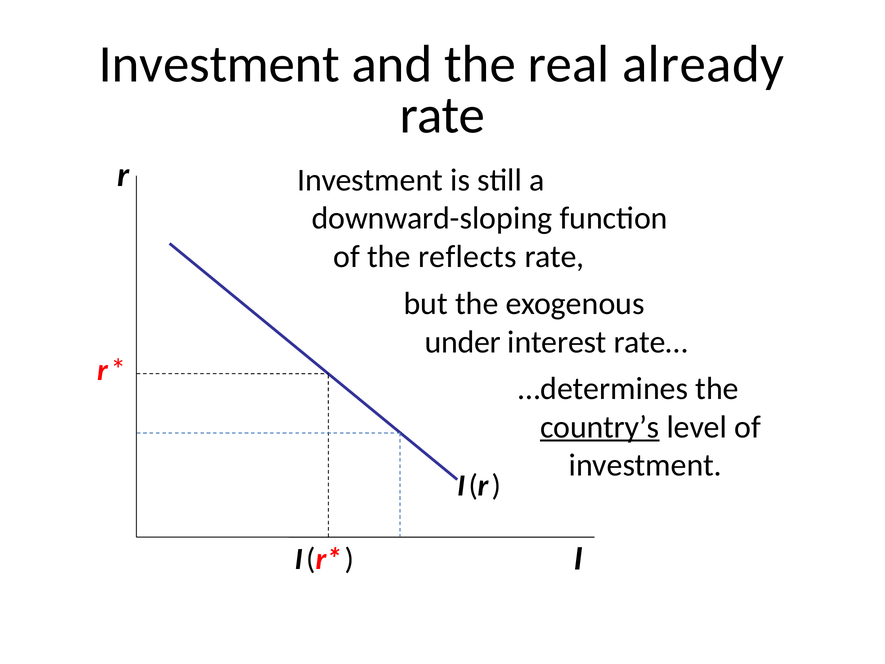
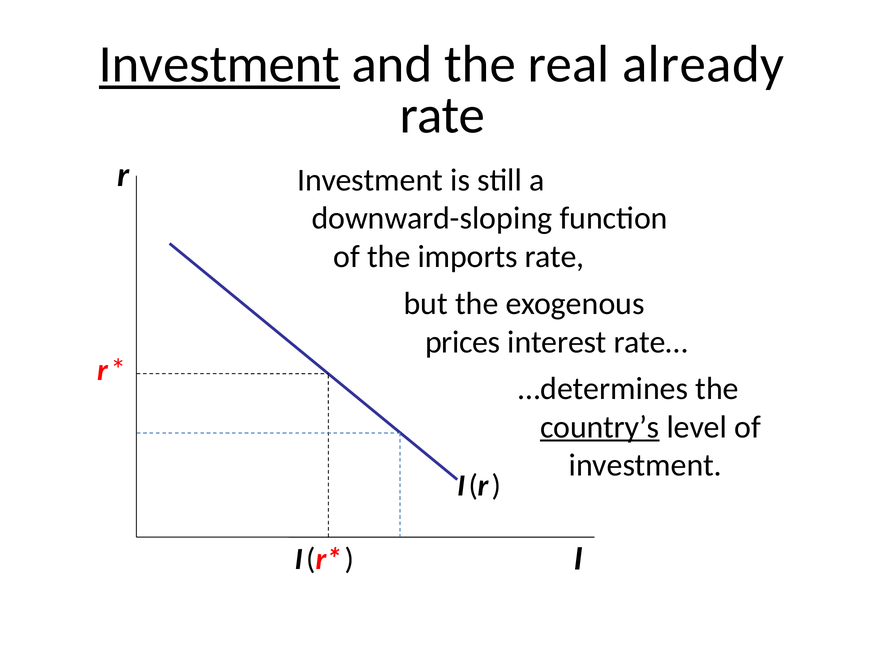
Investment underline: none -> present (219, 64)
reflects: reflects -> imports (468, 257)
under: under -> prices (463, 342)
